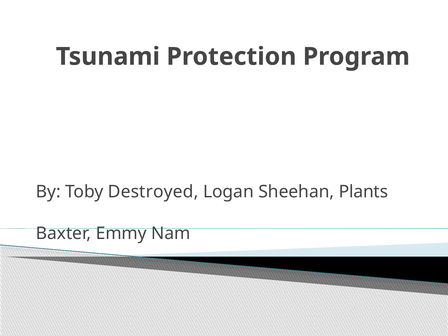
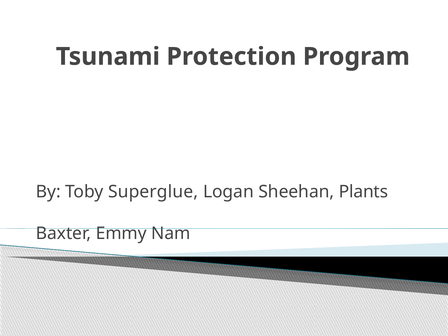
Destroyed: Destroyed -> Superglue (153, 192)
